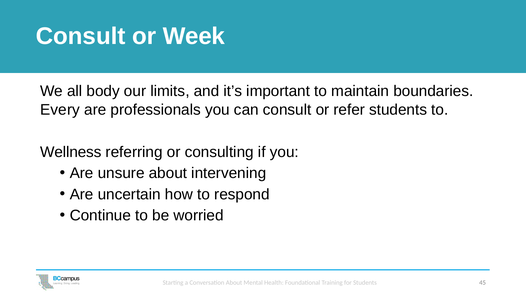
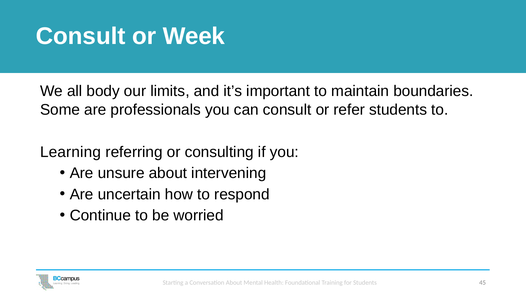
Every: Every -> Some (60, 110)
Wellness: Wellness -> Learning (71, 152)
